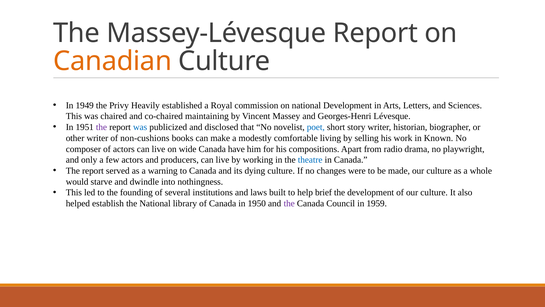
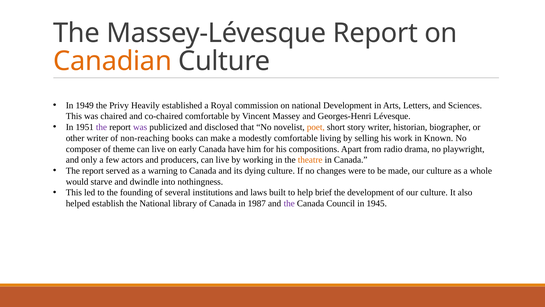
co-chaired maintaining: maintaining -> comfortable (207, 116)
was colour: blue -> purple (140, 127)
poet colour: blue -> orange (316, 127)
non-cushions: non-cushions -> non-reaching (145, 138)
of actors: actors -> theme (124, 149)
wide: wide -> early (188, 149)
theatre colour: blue -> orange (310, 160)
1950: 1950 -> 1987 (257, 203)
1959: 1959 -> 1945 (377, 203)
